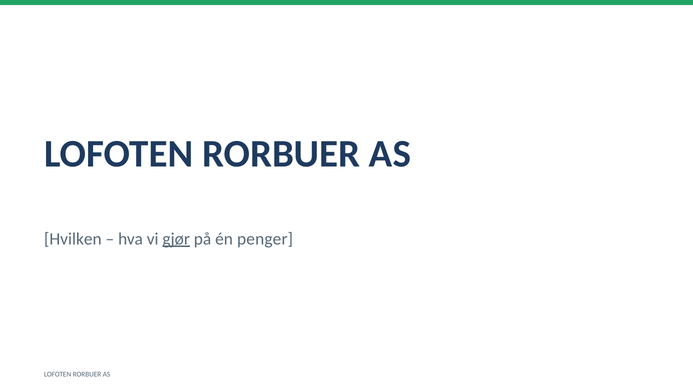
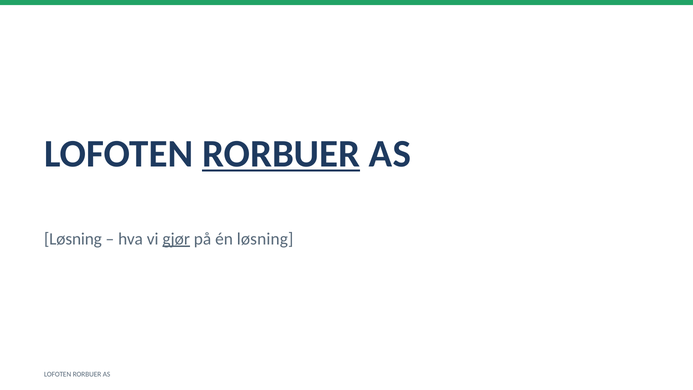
RORBUER underline: none -> present (281, 154)
Hvilken: Hvilken -> Løsning (73, 239)
én penger: penger -> løsning (265, 239)
